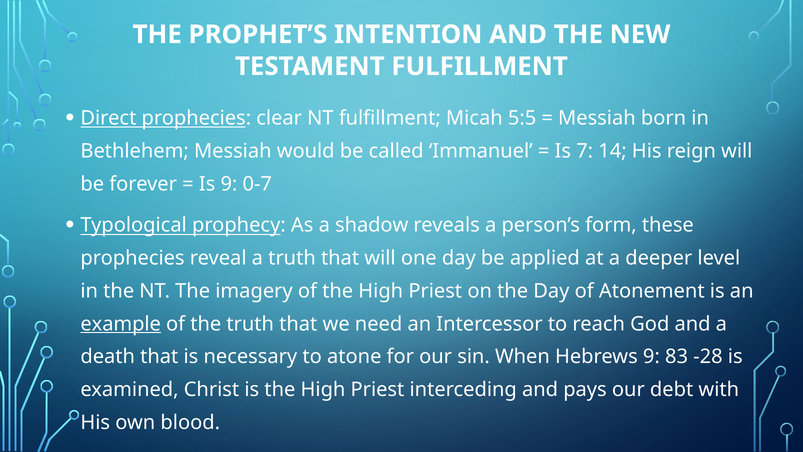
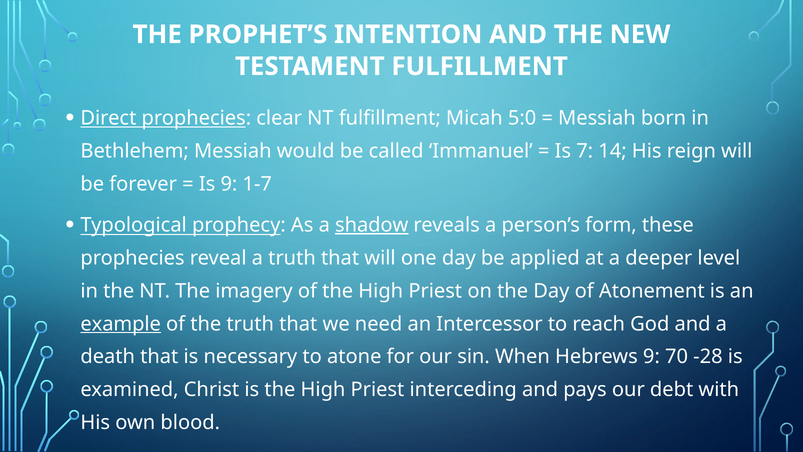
5:5: 5:5 -> 5:0 (522, 118)
0-7: 0-7 -> 1-7 (257, 184)
shadow underline: none -> present (372, 225)
83: 83 -> 70 (677, 357)
